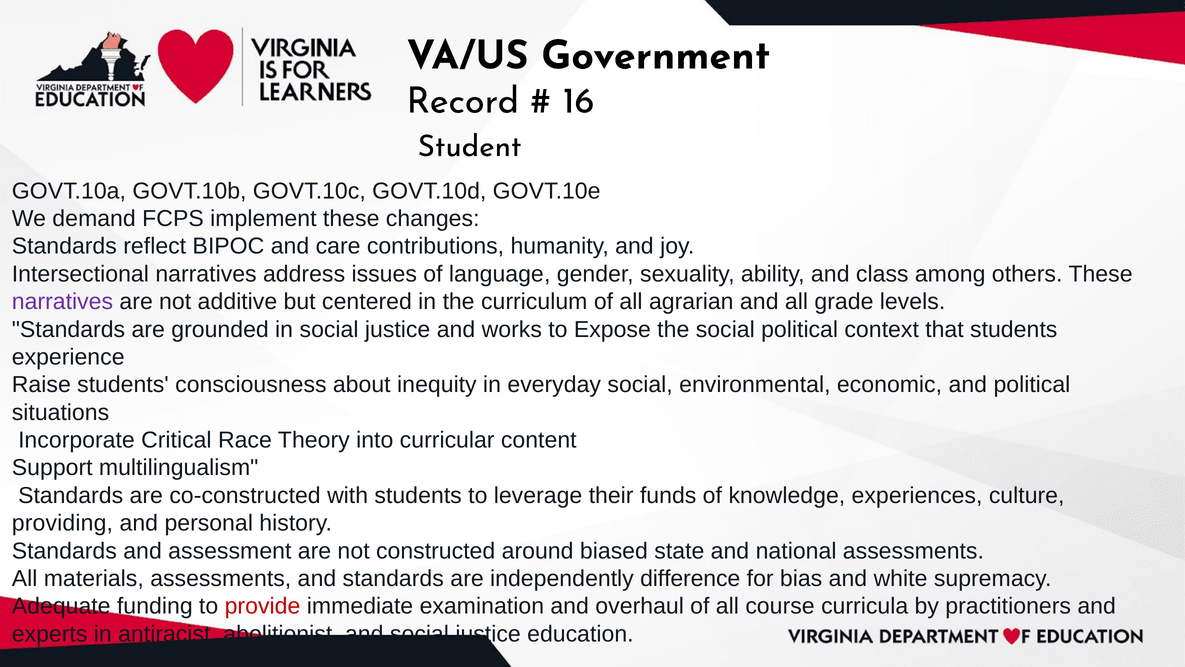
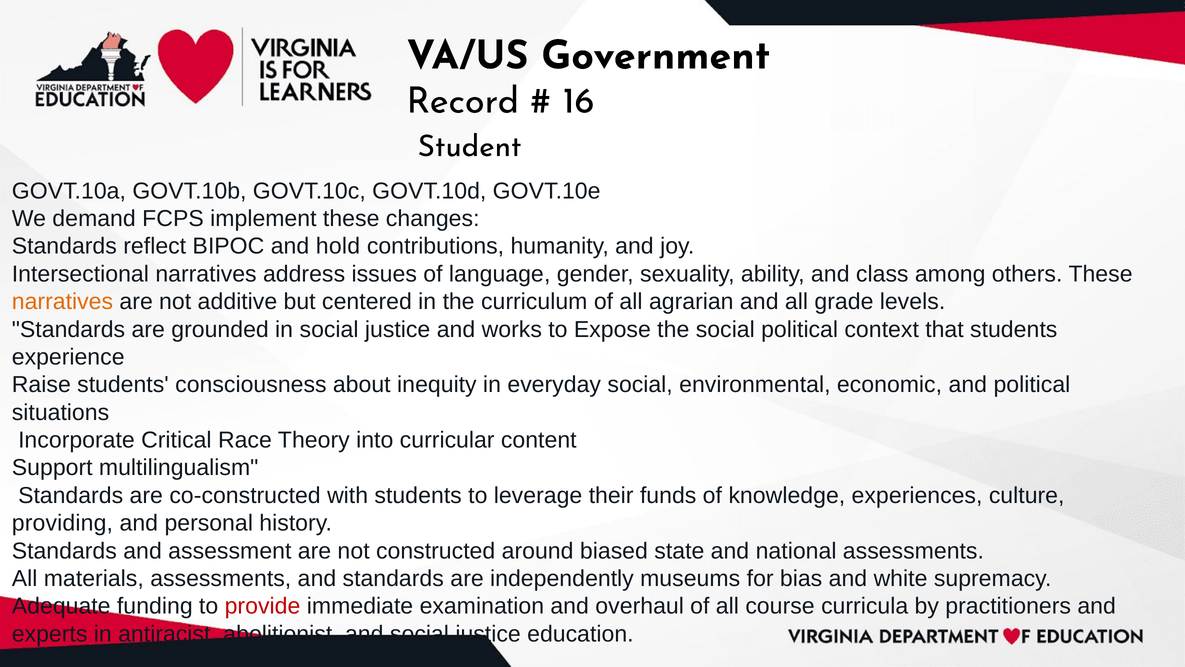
care: care -> hold (338, 246)
narratives colour: purple -> orange (62, 302)
difference: difference -> museums (690, 578)
